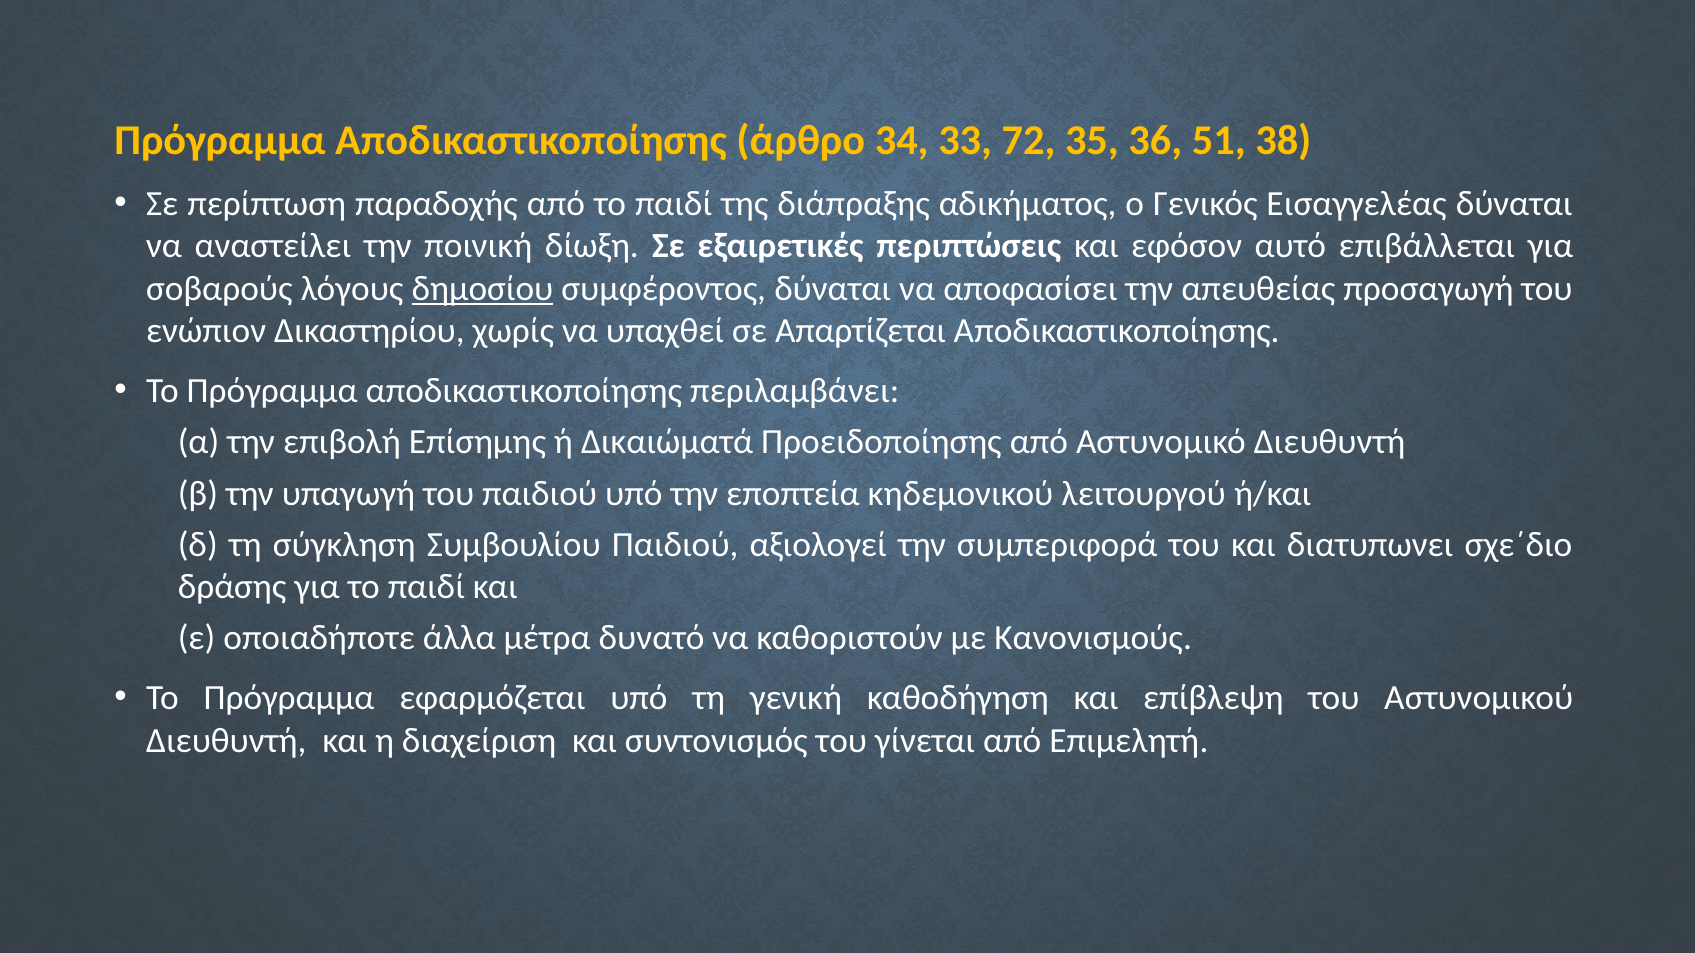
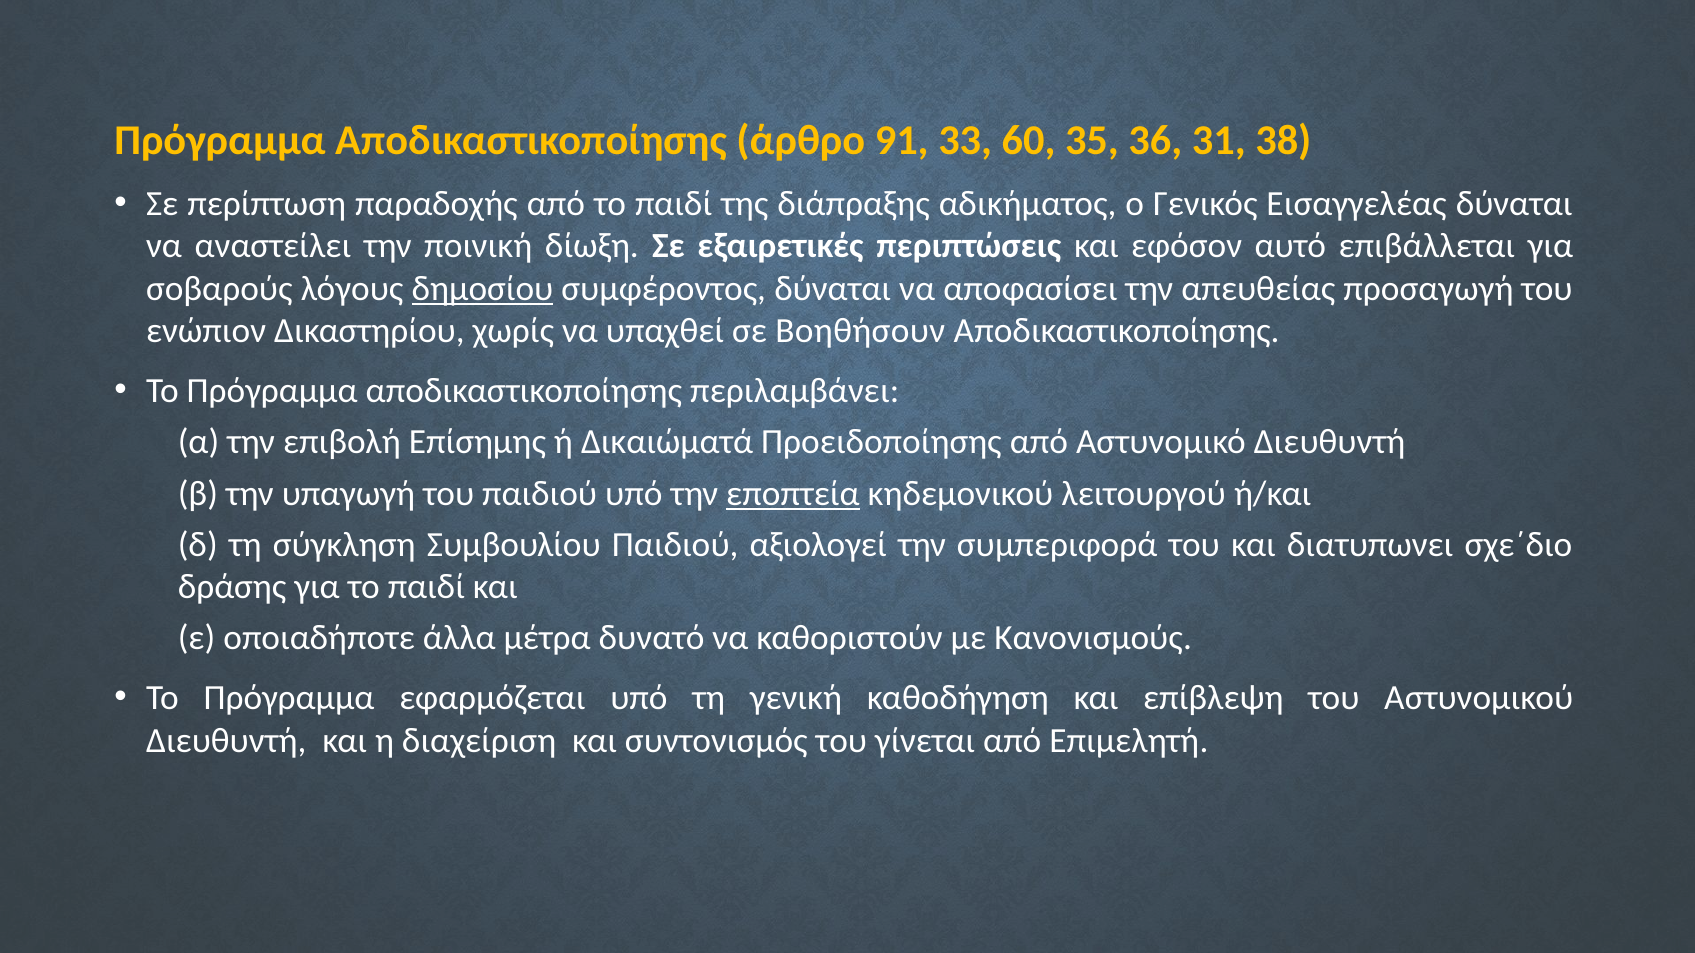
34: 34 -> 91 (902, 140)
72: 72 -> 60 (1028, 140)
51: 51 -> 31 (1219, 140)
Απαρτίζεται: Απαρτίζεται -> Βοηθήσουν (860, 331)
εποπτεία underline: none -> present (793, 494)
